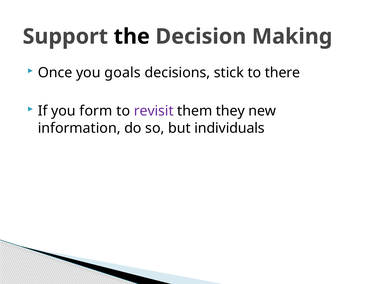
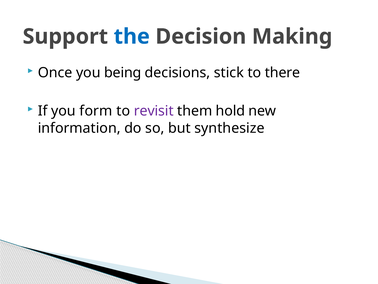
the colour: black -> blue (132, 36)
goals: goals -> being (123, 73)
they: they -> hold (230, 111)
individuals: individuals -> synthesize (229, 128)
